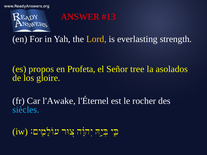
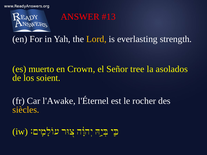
propos: propos -> muerto (41, 69)
Profeta: Profeta -> Crown (81, 69)
gloire: gloire -> soient (48, 78)
siècles colour: light blue -> yellow (26, 110)
